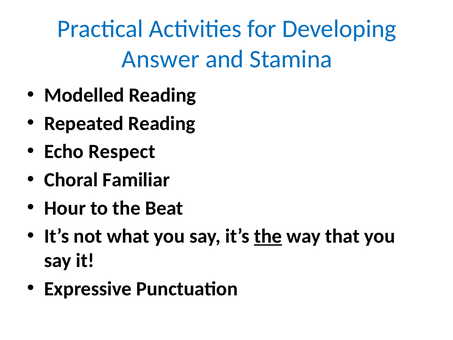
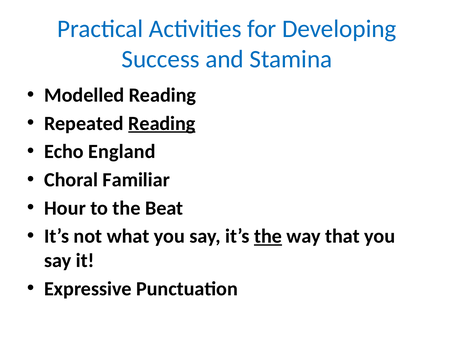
Answer: Answer -> Success (161, 59)
Reading underline: none -> present (162, 123)
Respect: Respect -> England (122, 151)
